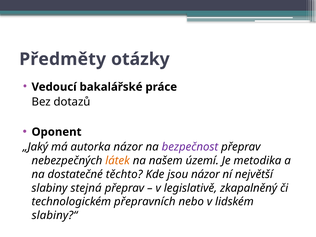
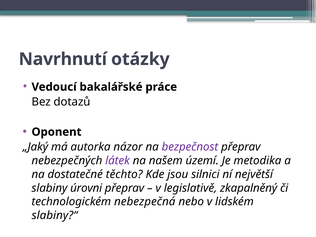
Předměty: Předměty -> Navrhnutí (63, 59)
látek colour: orange -> purple (118, 161)
jsou názor: názor -> silnici (205, 174)
stejná: stejná -> úrovni (86, 188)
přepravních: přepravních -> nebezpečná (145, 202)
